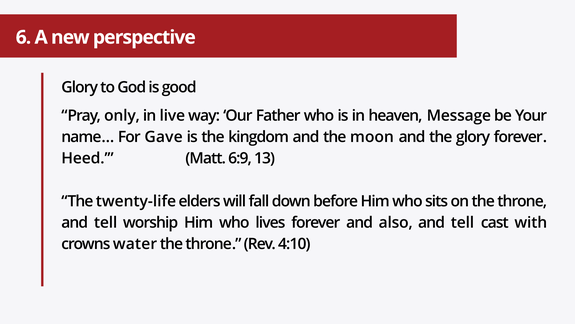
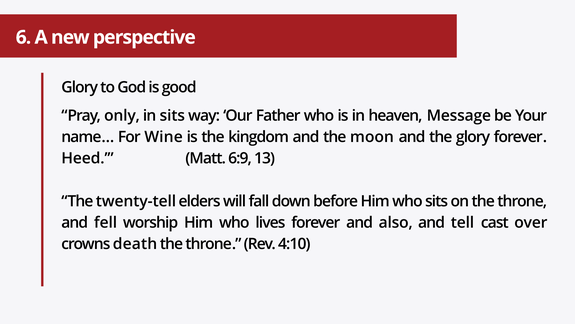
in live: live -> sits (172, 116)
Gave: Gave -> Wine (164, 137)
twenty-life: twenty-life -> twenty-tell (136, 202)
tell: tell -> fell (106, 223)
with: with -> over (531, 223)
water: water -> death (135, 244)
